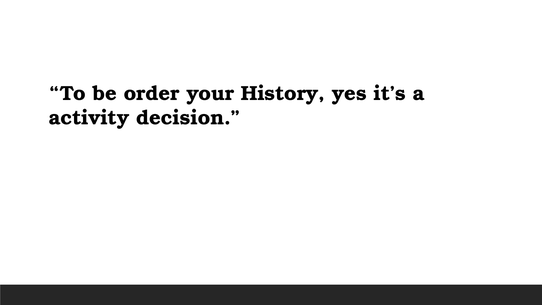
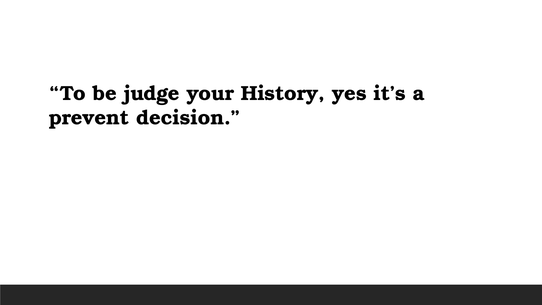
order: order -> judge (152, 94)
activity: activity -> prevent (89, 118)
